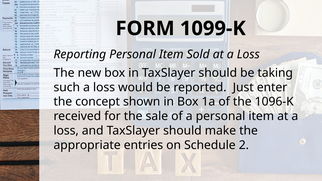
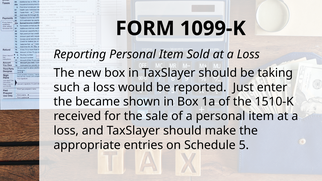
concept: concept -> became (98, 102)
1096-K: 1096-K -> 1510-K (274, 102)
2: 2 -> 5 (244, 145)
